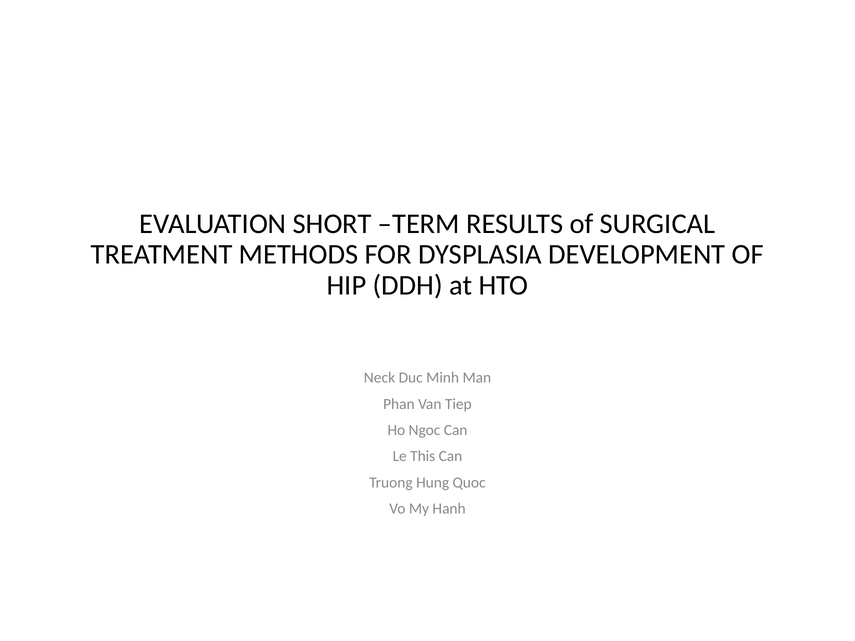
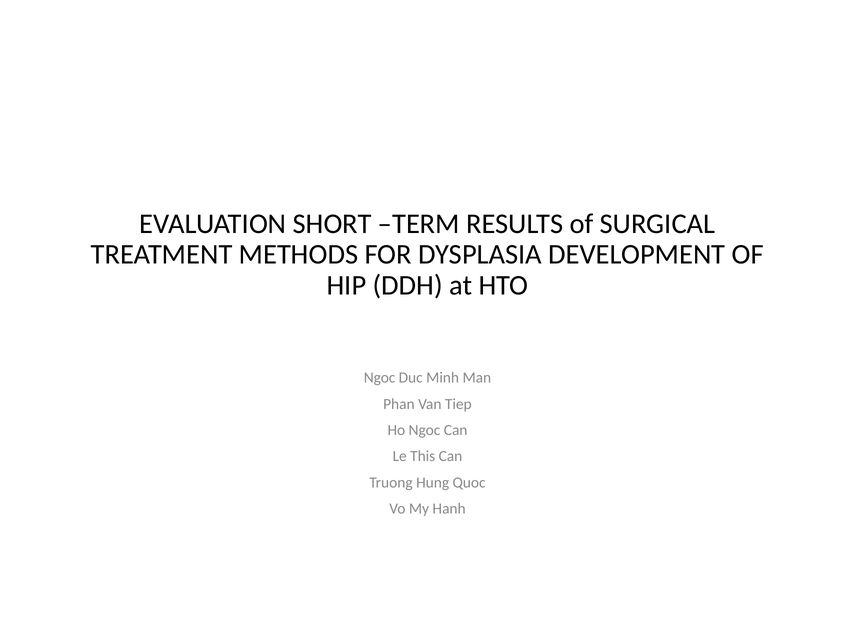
Neck: Neck -> Ngoc (380, 378)
